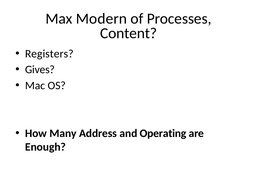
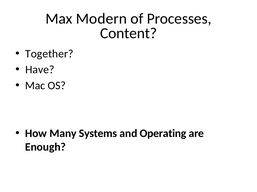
Registers: Registers -> Together (49, 54)
Gives: Gives -> Have (40, 70)
Address: Address -> Systems (98, 134)
